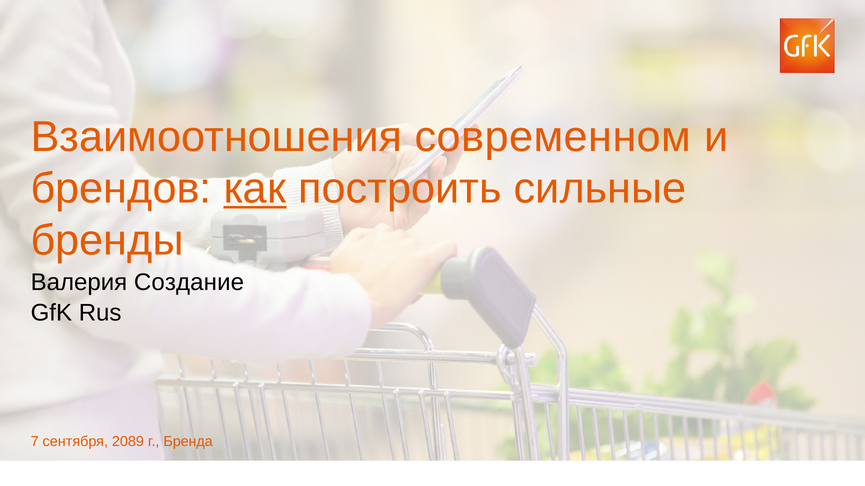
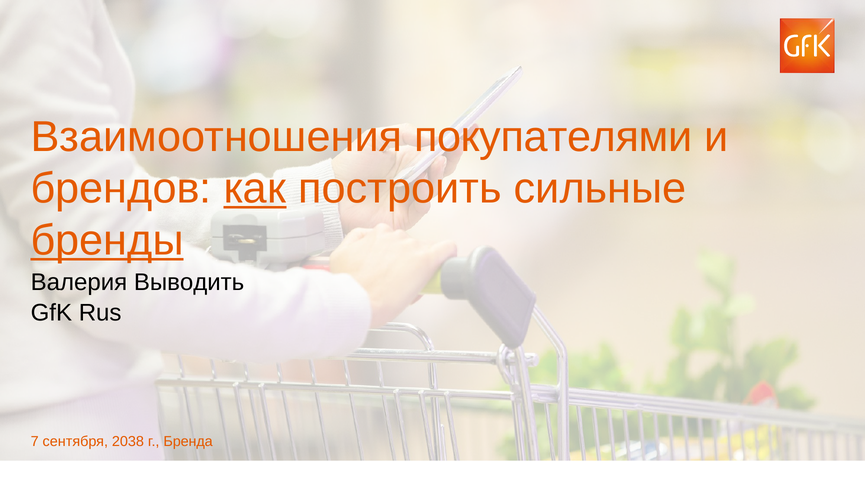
современном: современном -> покупателями (553, 137)
бренды underline: none -> present (107, 241)
Создание: Создание -> Выводить (189, 283)
2089: 2089 -> 2038 (128, 442)
